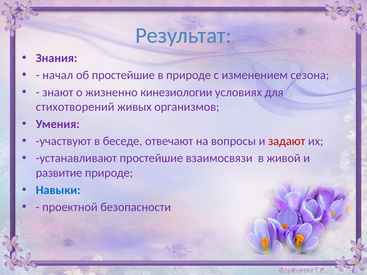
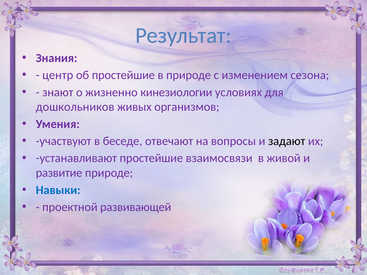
начал: начал -> центр (58, 75)
стихотворений: стихотворений -> дошкольников (75, 107)
задают colour: red -> black (287, 141)
безопасности: безопасности -> развивающей (136, 207)
